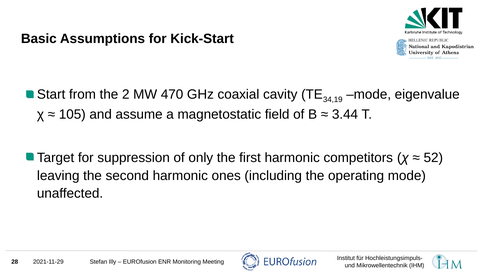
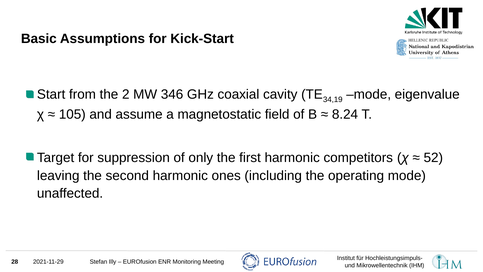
470: 470 -> 346 (172, 94)
3.44: 3.44 -> 8.24 (345, 114)
